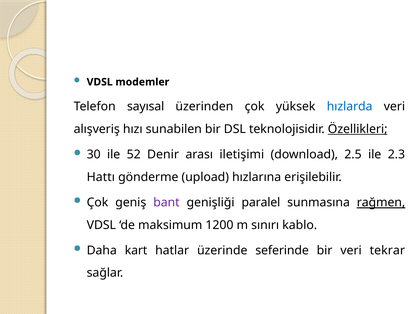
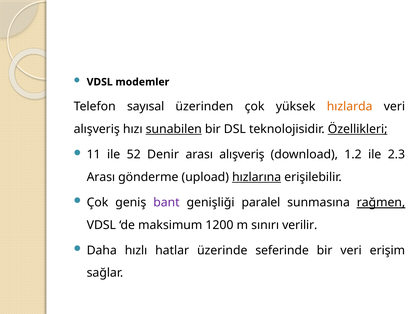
hızlarda colour: blue -> orange (350, 107)
sunabilen underline: none -> present (174, 129)
30: 30 -> 11 (94, 155)
arası iletişimi: iletişimi -> alışveriş (242, 155)
2.5: 2.5 -> 1.2 (353, 155)
Hattı: Hattı -> Arası (101, 177)
hızlarına underline: none -> present (257, 177)
kablo: kablo -> verilir (300, 225)
kart: kart -> hızlı (136, 251)
tekrar: tekrar -> erişim (387, 251)
